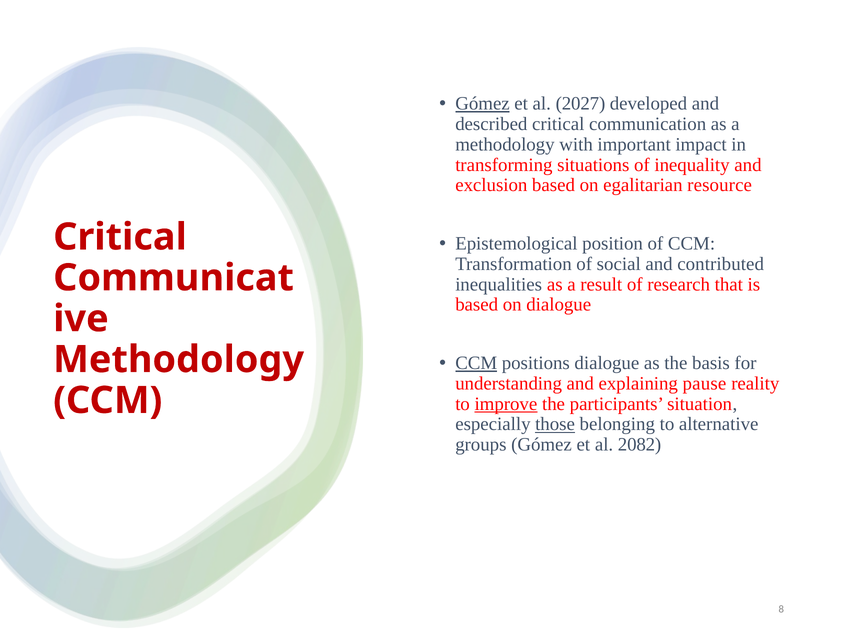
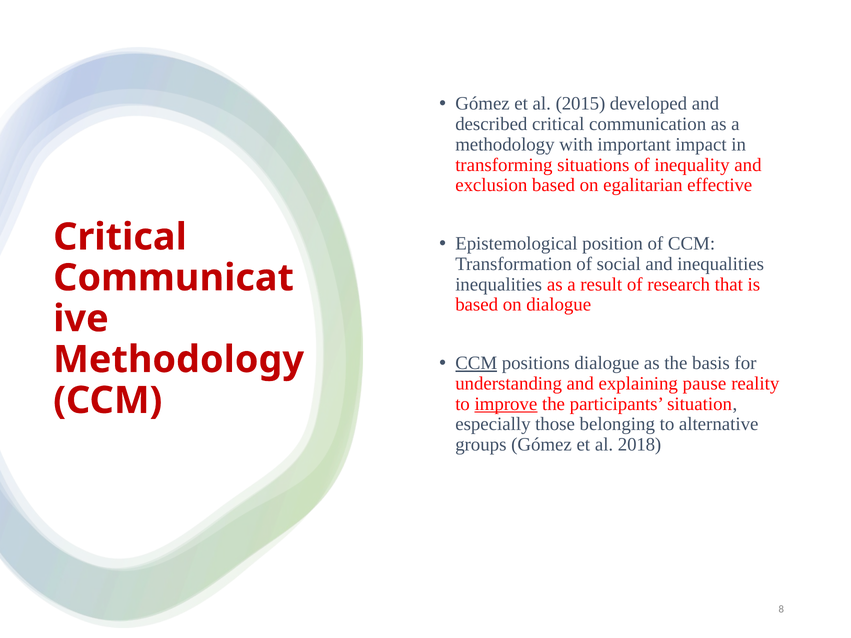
Gómez underline: present -> none (483, 104)
2027: 2027 -> 2015 (580, 104)
resource: resource -> effective (720, 185)
and contributed: contributed -> inequalities (721, 264)
those underline: present -> none (555, 424)
2082: 2082 -> 2018 (640, 445)
